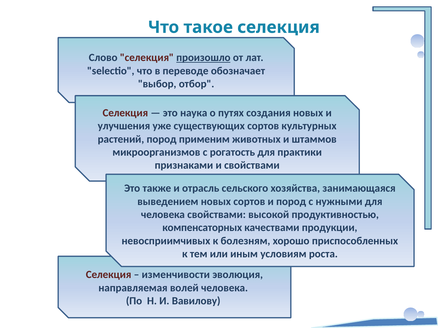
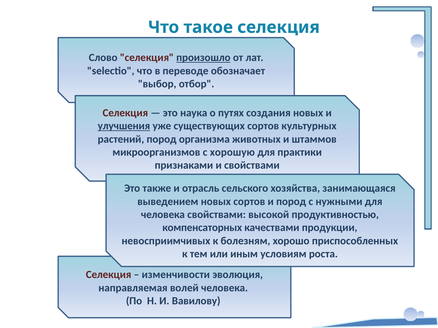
улучшения underline: none -> present (124, 126)
применим: применим -> организма (204, 139)
рогатость: рогатость -> хорошую (232, 152)
